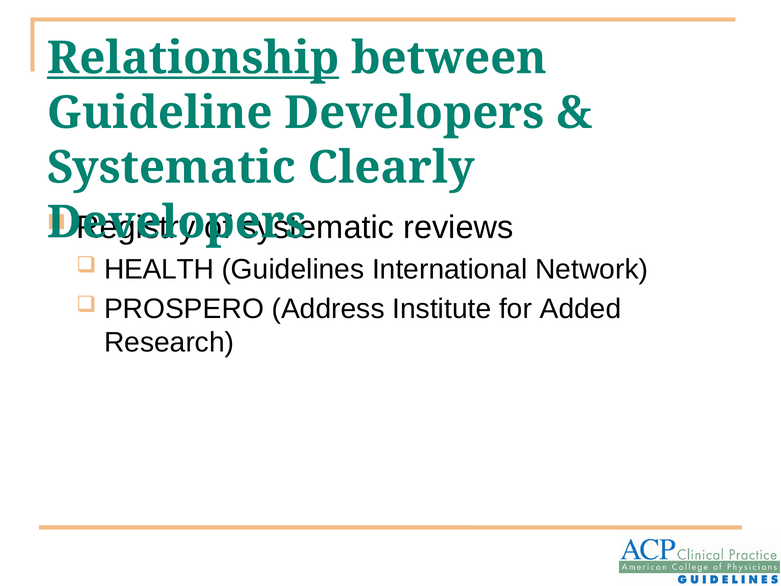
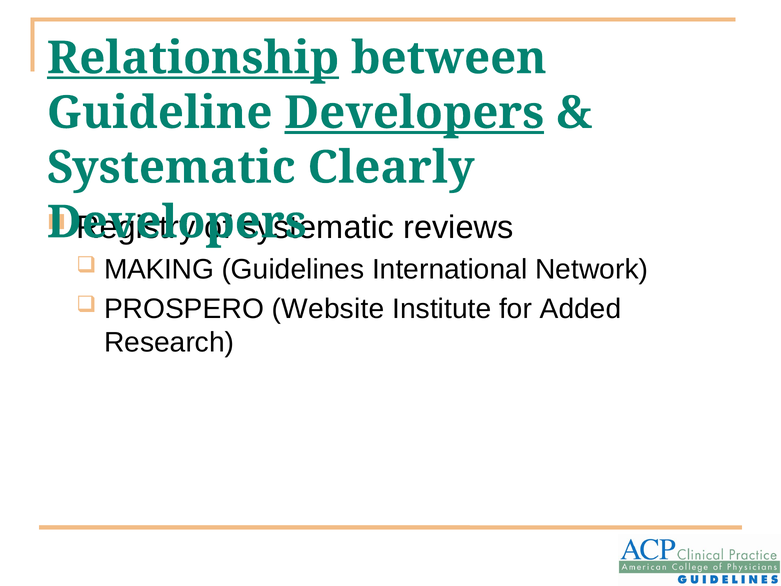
Developers underline: none -> present (414, 113)
HEALTH: HEALTH -> MAKING (159, 269)
Address: Address -> Website (328, 309)
